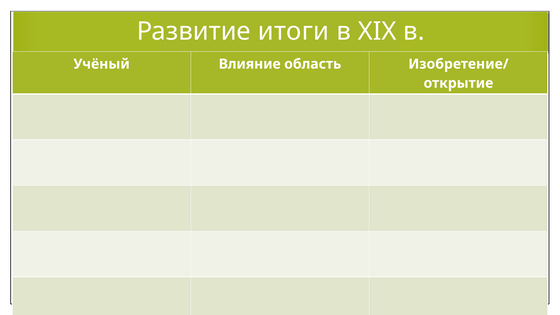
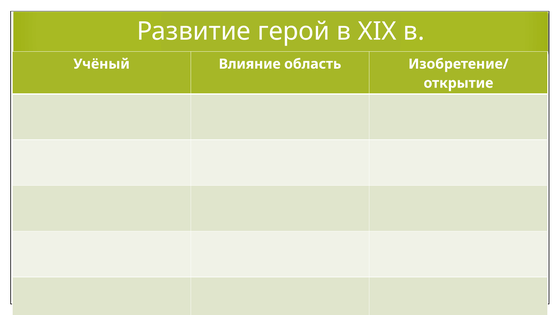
итоги: итоги -> герой (294, 32)
